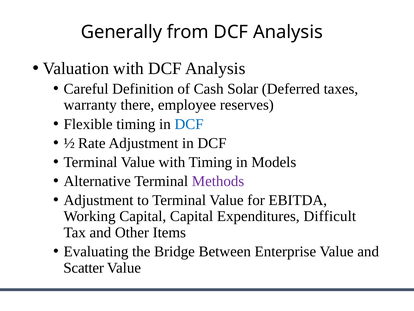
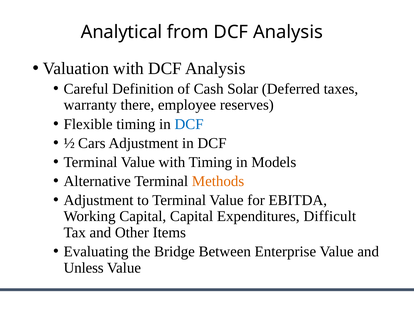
Generally: Generally -> Analytical (122, 32)
Rate: Rate -> Cars (92, 143)
Methods colour: purple -> orange (218, 181)
Scatter: Scatter -> Unless (84, 267)
